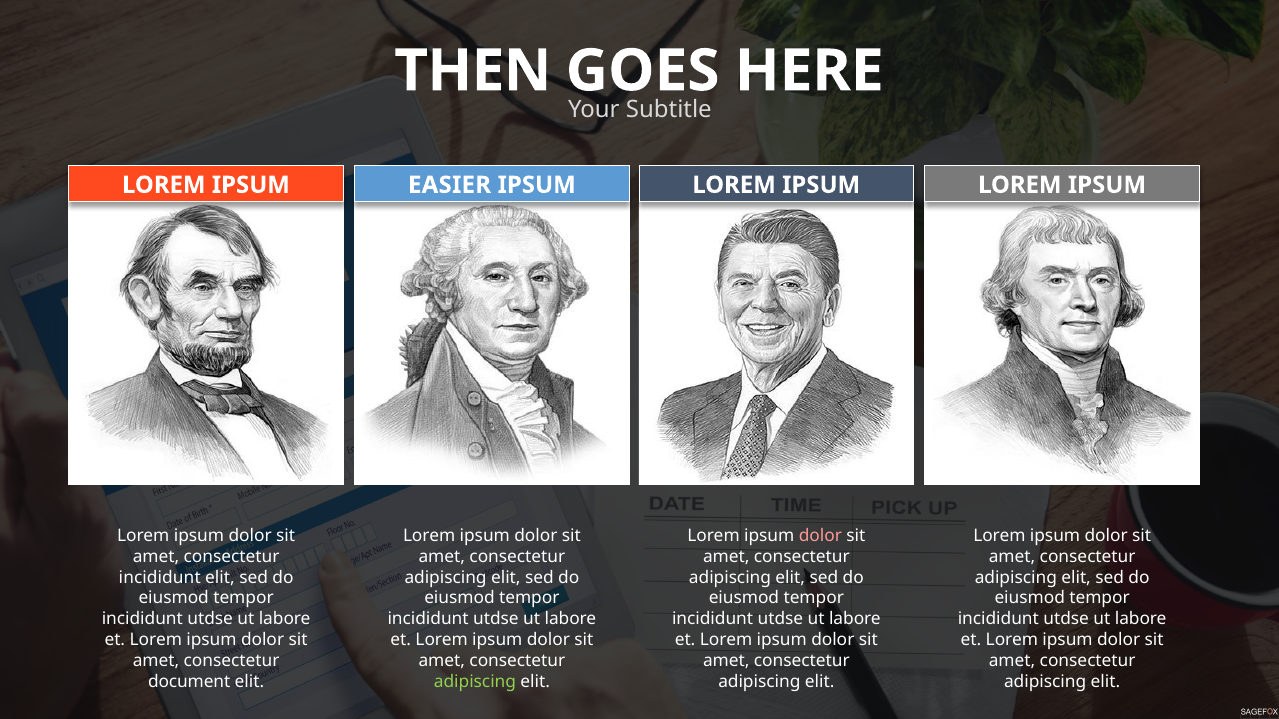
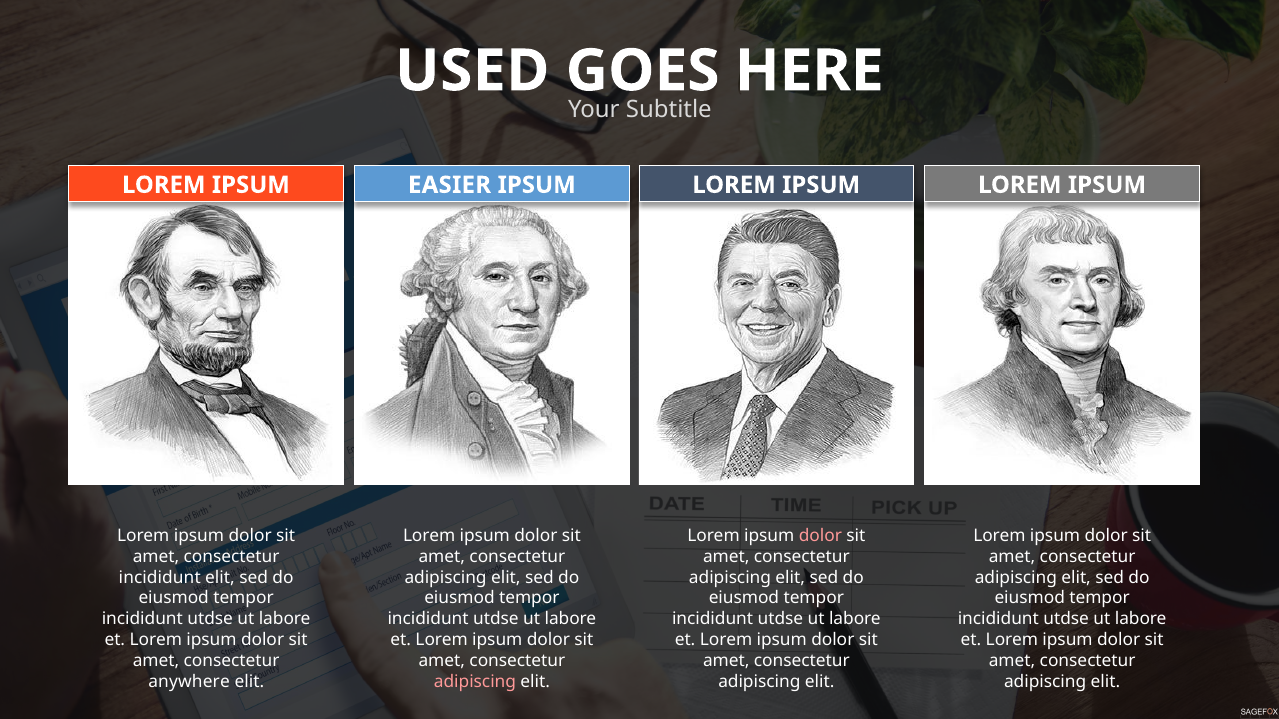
THEN: THEN -> USED (472, 71)
document: document -> anywhere (189, 682)
adipiscing colour: light green -> pink (475, 682)
